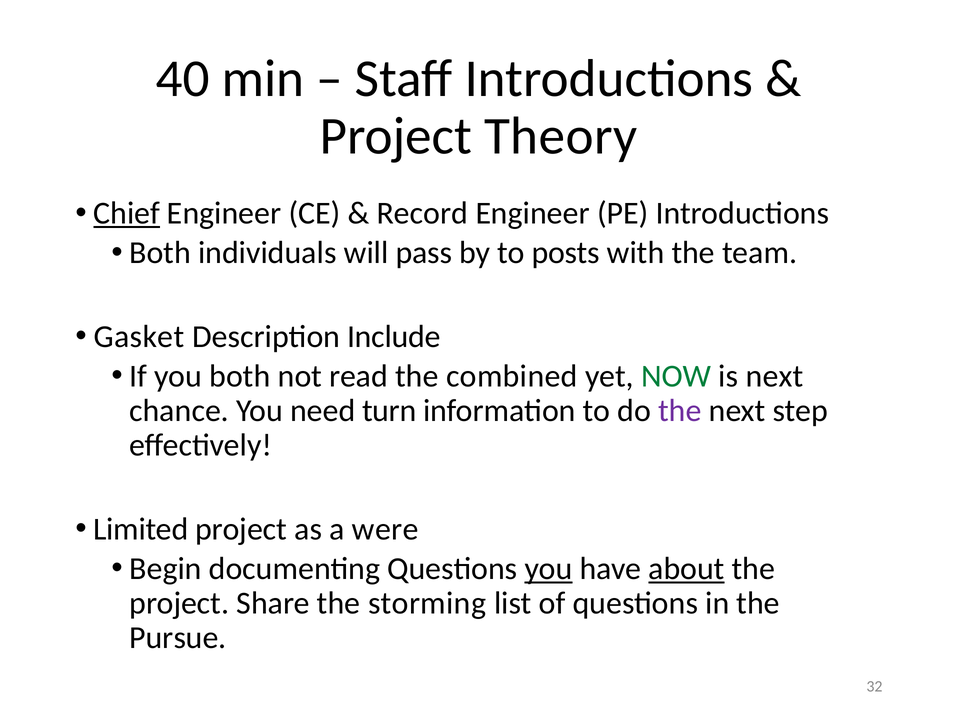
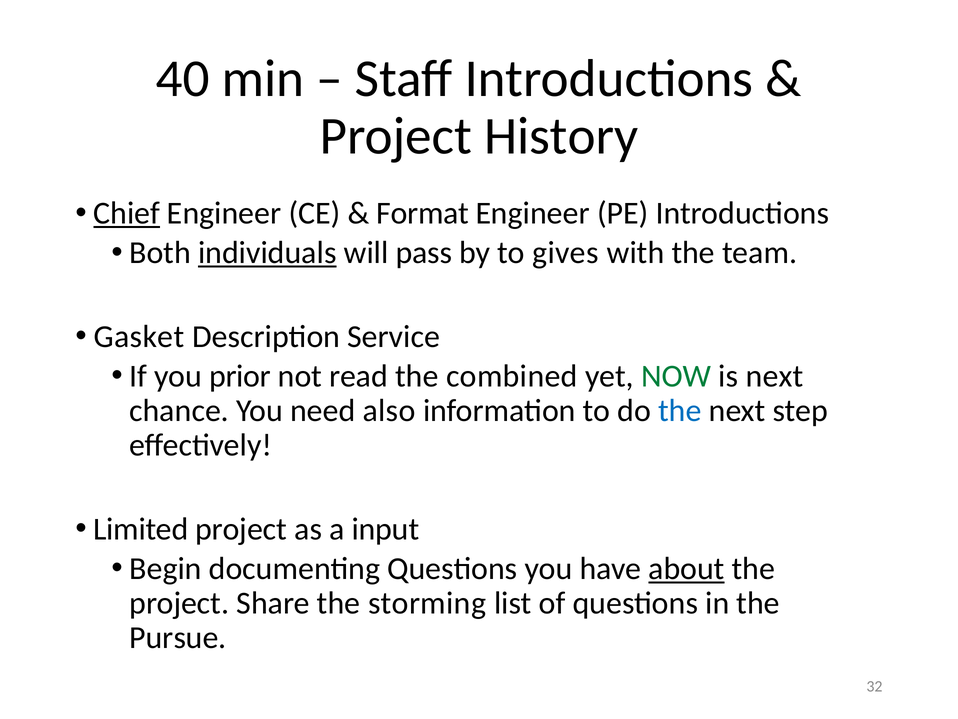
Theory: Theory -> History (561, 136)
Record: Record -> Format (423, 213)
individuals underline: none -> present (267, 253)
posts: posts -> gives (565, 253)
Include: Include -> Service (394, 336)
you both: both -> prior (240, 376)
turn: turn -> also (389, 410)
the colour: purple -> blue (680, 410)
were: were -> input (386, 529)
you underline: present -> none (549, 568)
